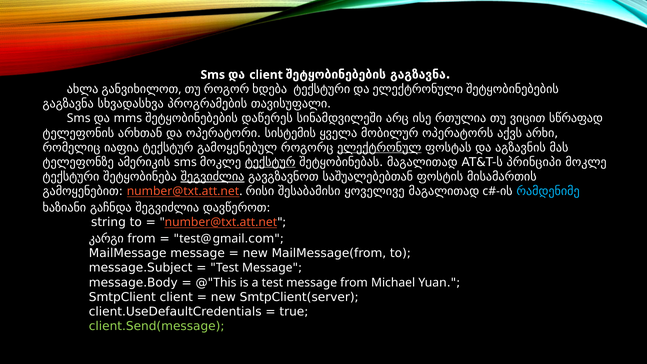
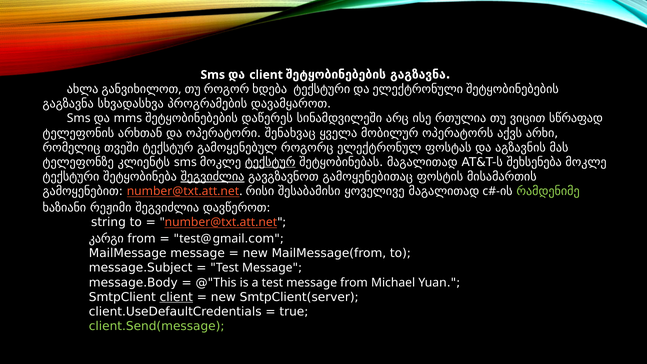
თავისუფალი: თავისუფალი -> დავამყაროთ (291, 104)
სისტემის: სისტემის -> შენახვაც (290, 133)
იაფია: იაფია -> თვეში (122, 148)
ელექტრონულ underline: present -> none (379, 148)
ამერიკის: ამერიკის -> კლიენტს (144, 162)
პრინციპი: პრინციპი -> შეხსენება (534, 162)
საშუალებებთან: საშუალებებთან -> გამოყენებითაც (368, 177)
რამდენიმე colour: light blue -> light green (548, 191)
გაჩნდა: გაჩნდა -> რეჟიმი (111, 208)
client underline: none -> present (176, 297)
